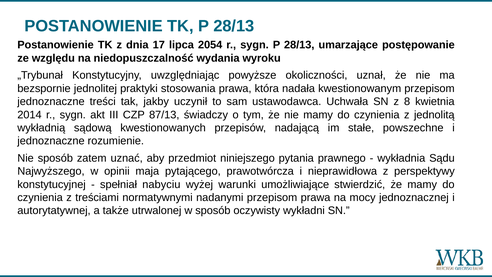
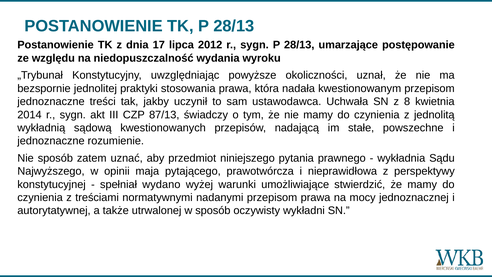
2054: 2054 -> 2012 (210, 45)
nabyciu: nabyciu -> wydano (161, 184)
